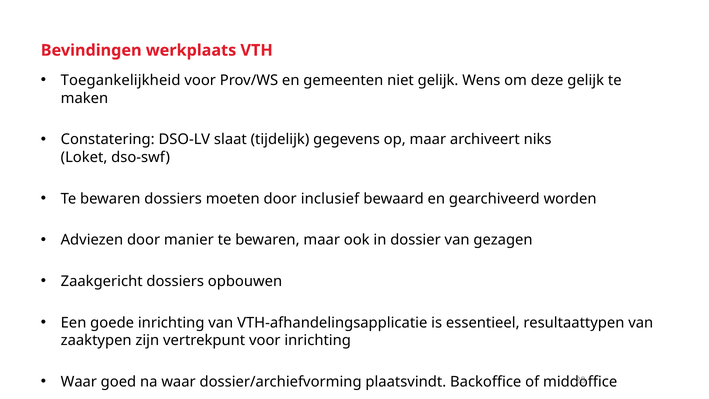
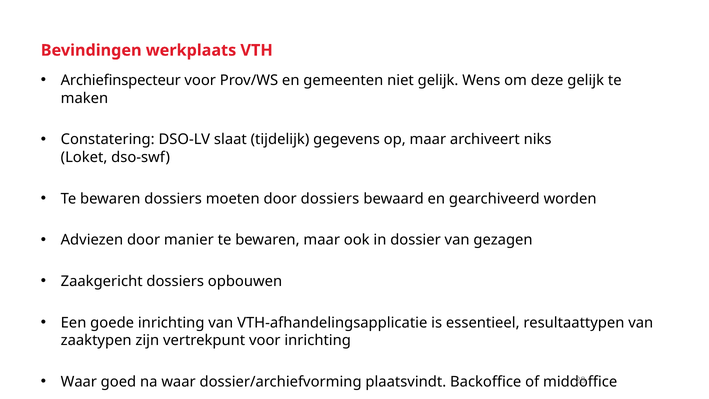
Toegankelijkheid: Toegankelijkheid -> Archiefinspecteur (121, 80)
door inclusief: inclusief -> dossiers (330, 199)
